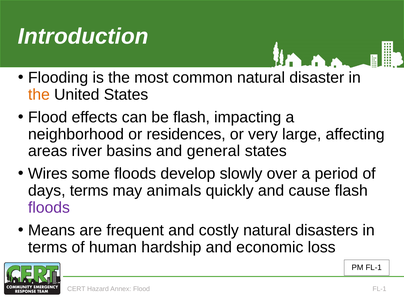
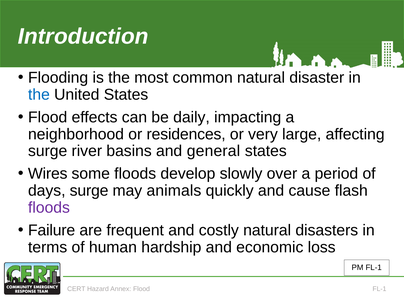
the colour: orange -> blue (39, 95)
be flash: flash -> daily (191, 117)
areas: areas -> surge (48, 151)
days terms: terms -> surge (89, 191)
Means: Means -> Failure (52, 230)
